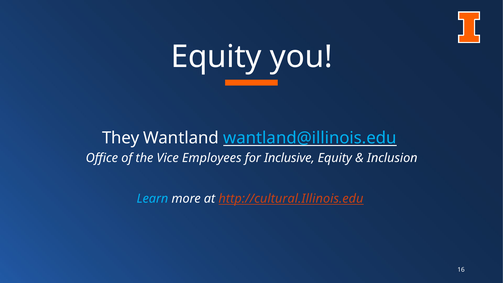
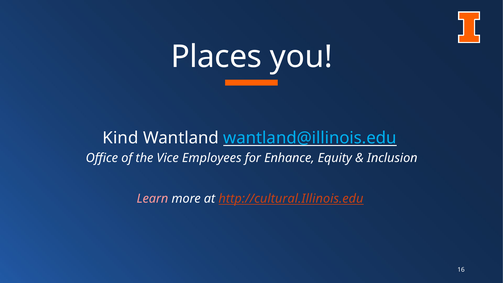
Equity: Equity -> Places (216, 57)
They: They -> Kind (121, 138)
Inclusive: Inclusive -> Enhance (289, 158)
Learn colour: light blue -> pink (152, 199)
